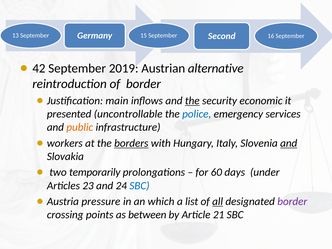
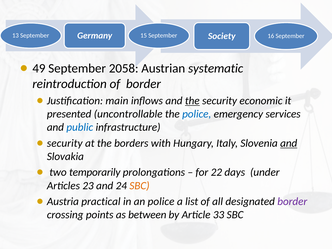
Second: Second -> Society (222, 36)
42: 42 -> 49 (39, 68)
2019: 2019 -> 2058 (124, 68)
alternative: alternative -> systematic (216, 68)
public colour: orange -> blue (80, 127)
workers: workers -> security (65, 143)
borders underline: present -> none (131, 143)
60: 60 -> 22 (216, 172)
SBC colour: blue -> orange (139, 186)
pressure: pressure -> practical (101, 201)
an which: which -> police (161, 201)
all underline: present -> none (218, 201)
21: 21 -> 33 (219, 215)
